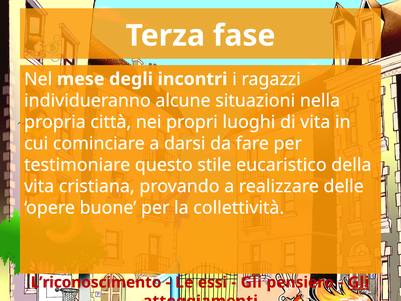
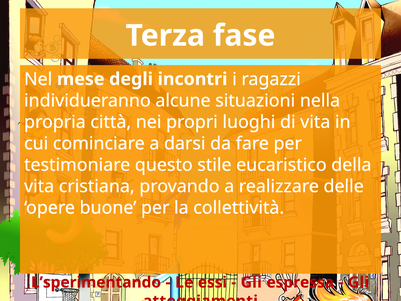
L’riconoscimento: L’riconoscimento -> L’sperimentando (96, 282)
pensiero: pensiero -> espressa (300, 282)
Gli underline: present -> none (358, 282)
